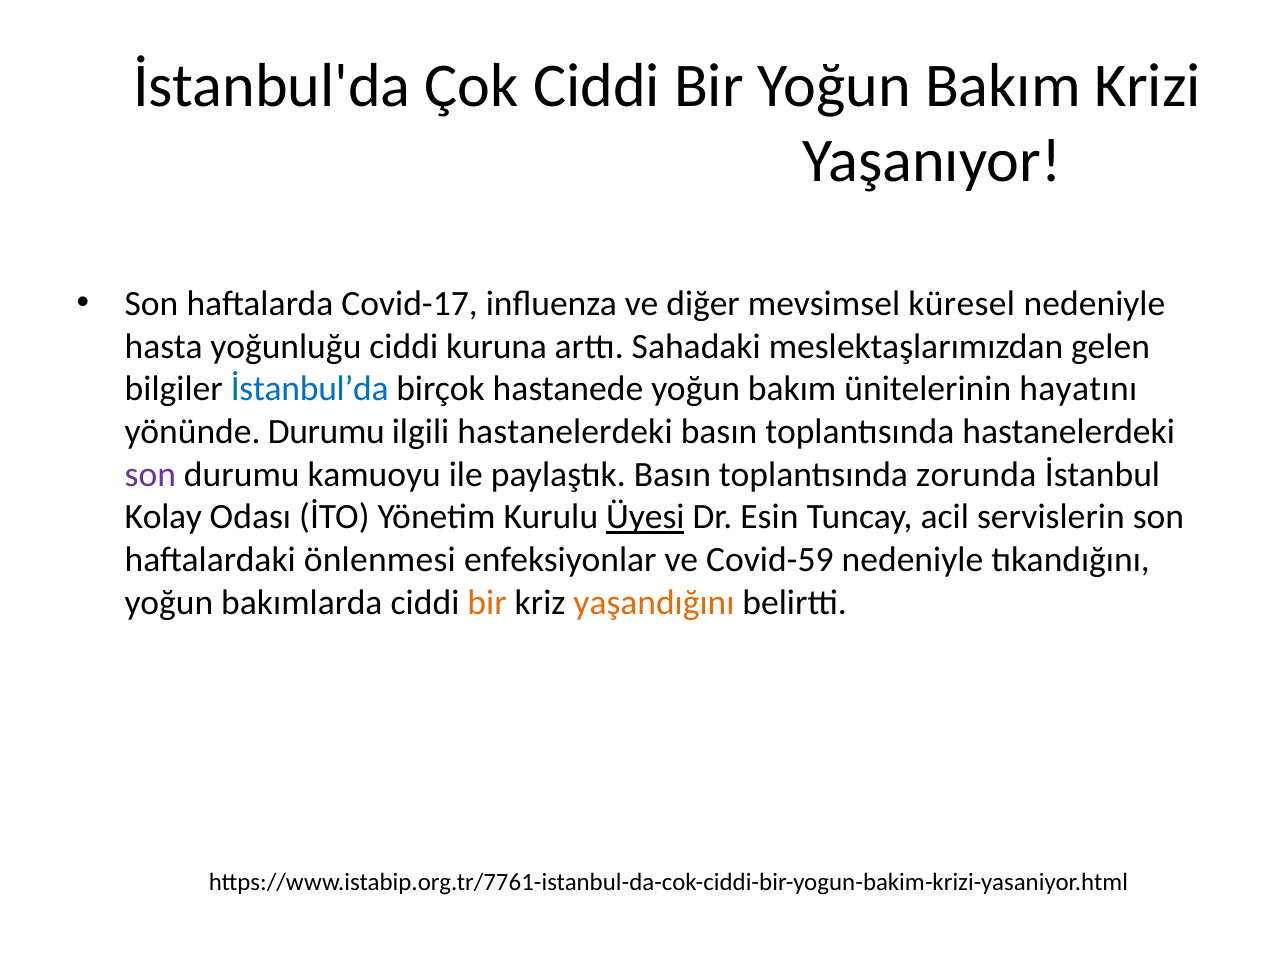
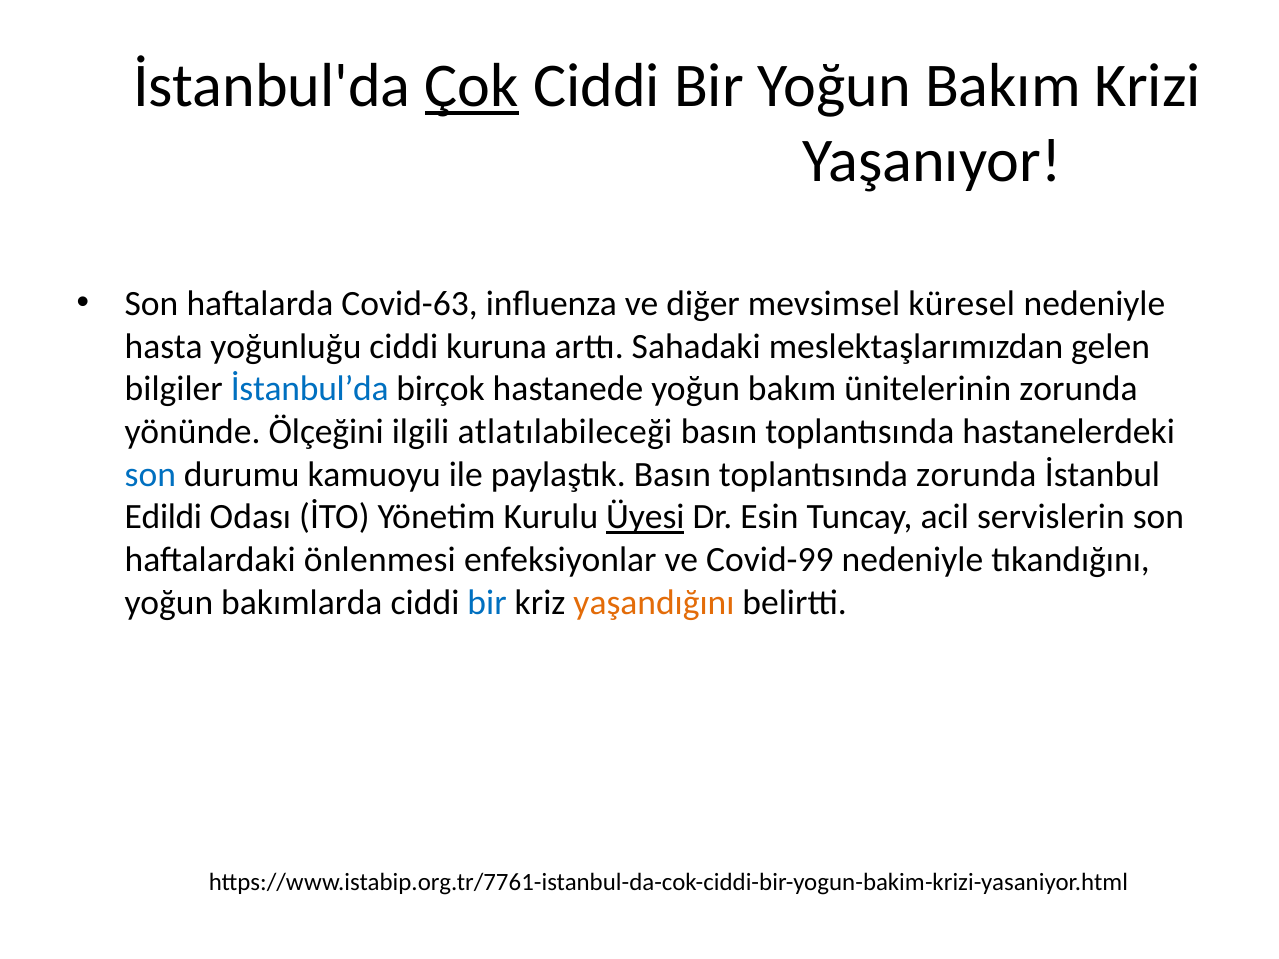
Çok underline: none -> present (472, 86)
Covid-17: Covid-17 -> Covid-63 (410, 304)
ünitelerinin hayatını: hayatını -> zorunda (1078, 389)
yönünde Durumu: Durumu -> Ölçeğini (326, 432)
ilgili hastanelerdeki: hastanelerdeki -> atlatılabileceği (565, 432)
son colour: purple -> blue (150, 475)
Kolay: Kolay -> Edildi (163, 517)
Covid-59: Covid-59 -> Covid-99 (770, 560)
bir colour: orange -> blue (487, 603)
